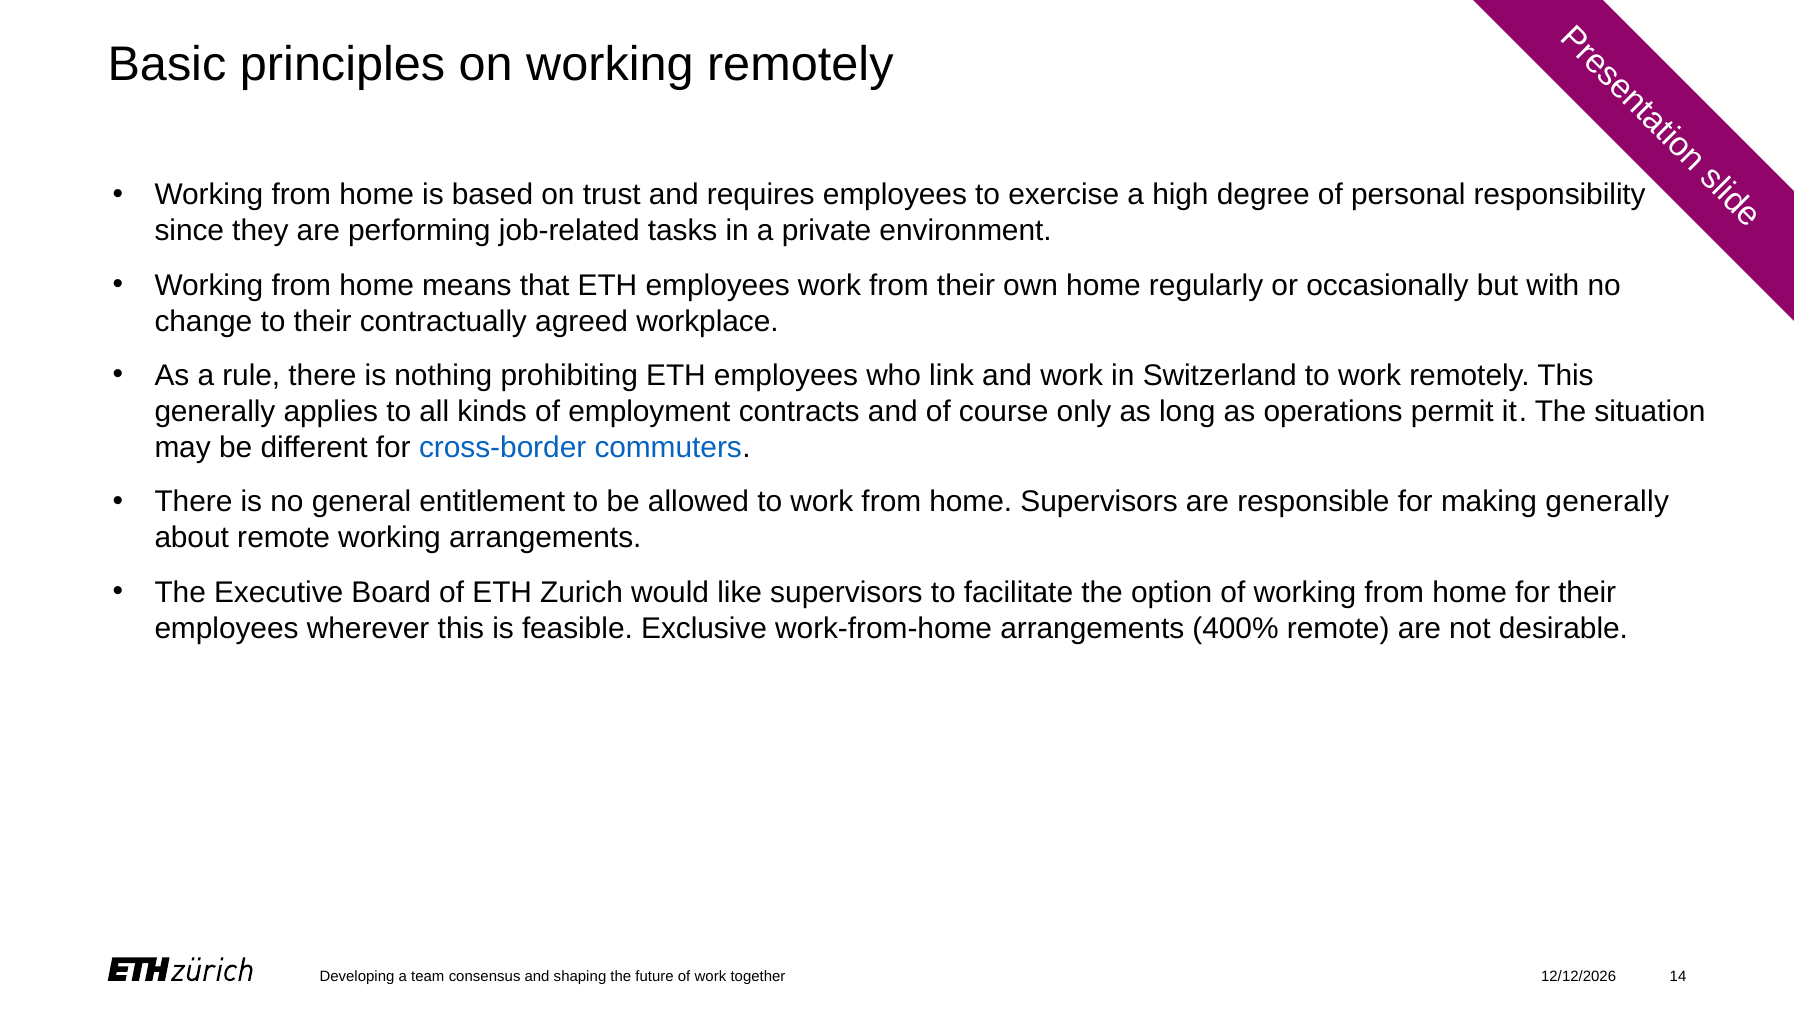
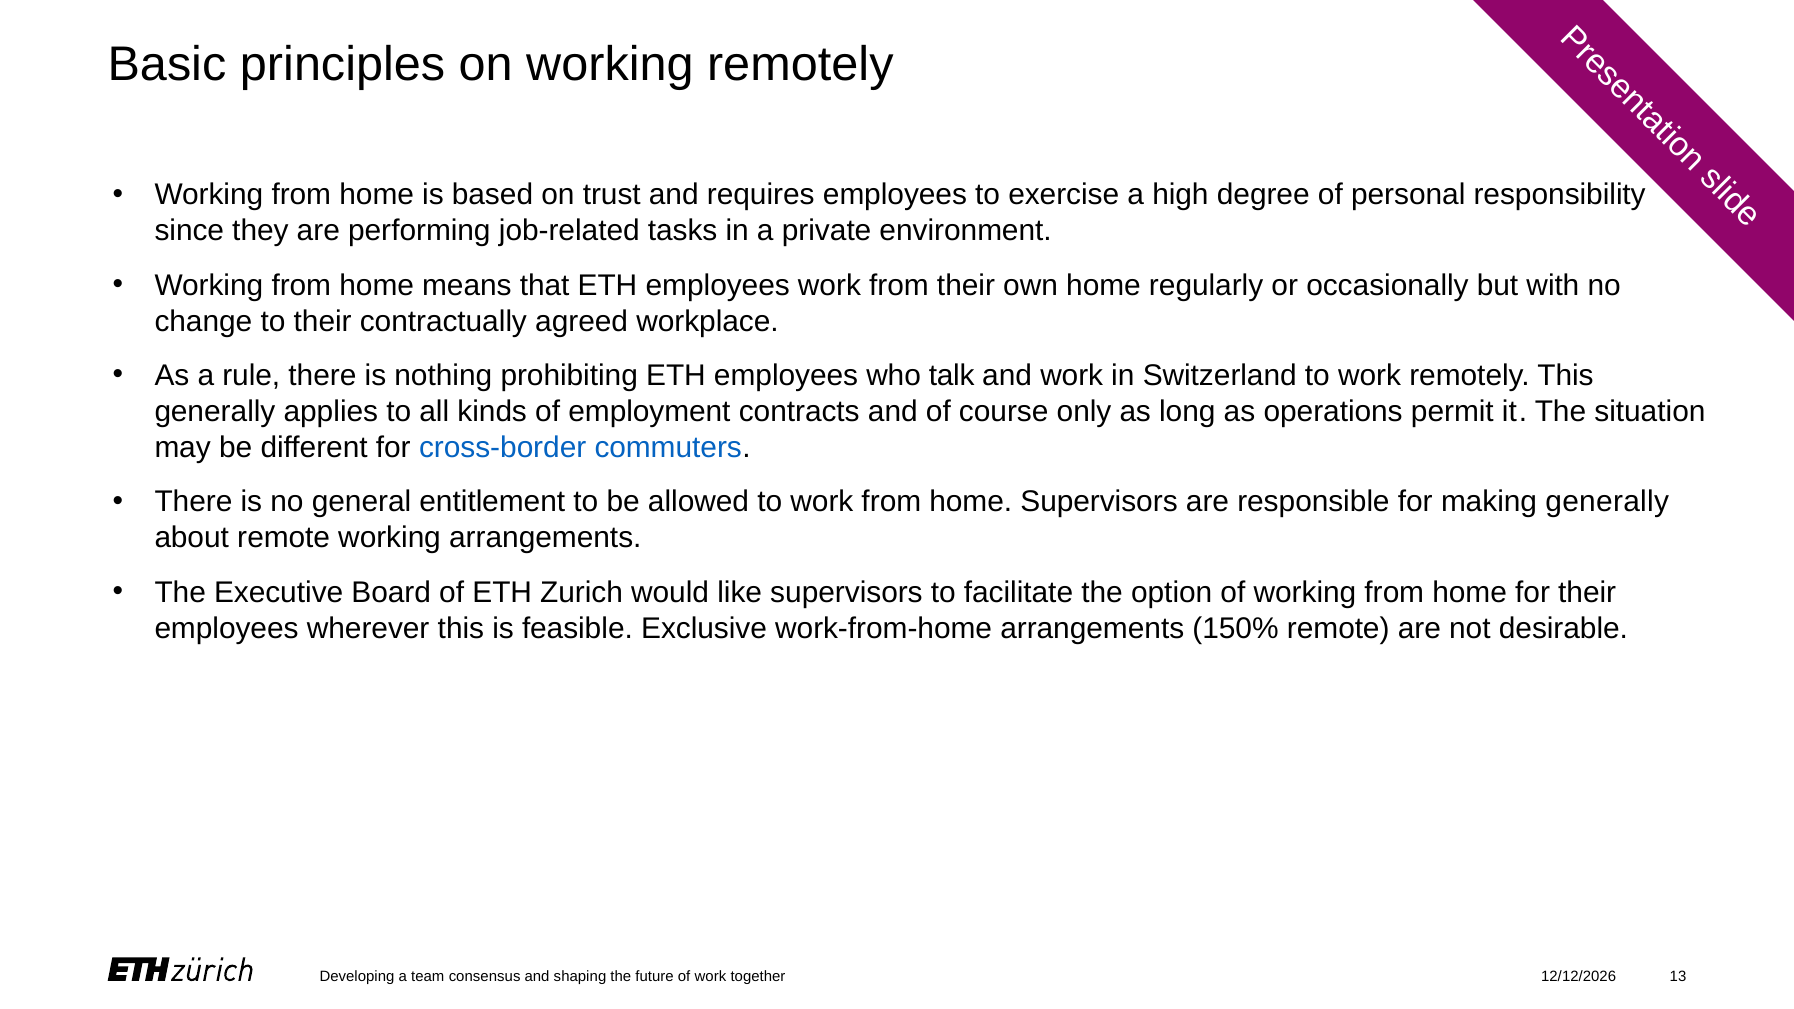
link: link -> talk (952, 376)
400%: 400% -> 150% (1235, 628)
14: 14 -> 13 (1678, 977)
